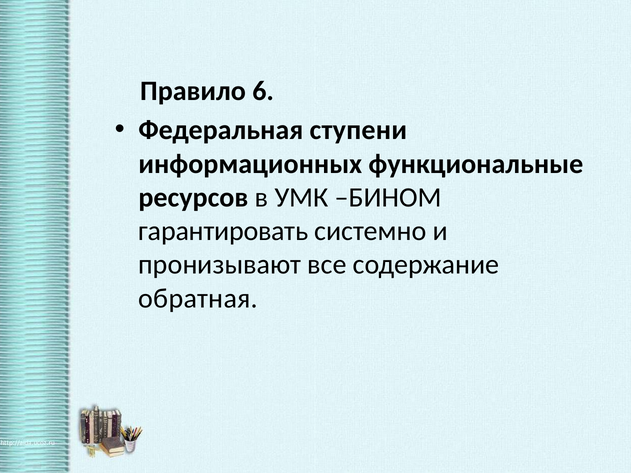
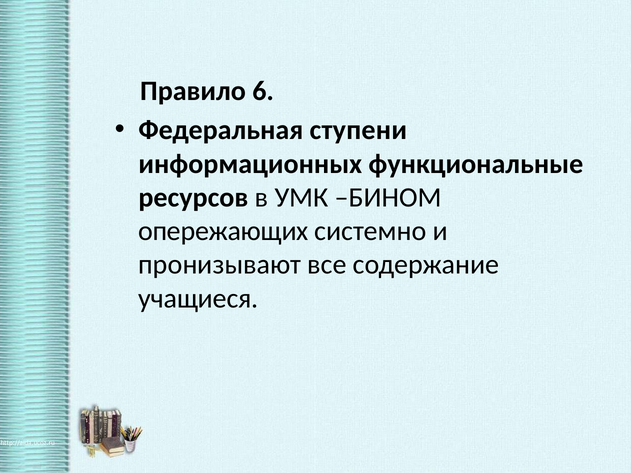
гарантировать: гарантировать -> опережающих (223, 231)
обратная: обратная -> учащиеся (198, 299)
